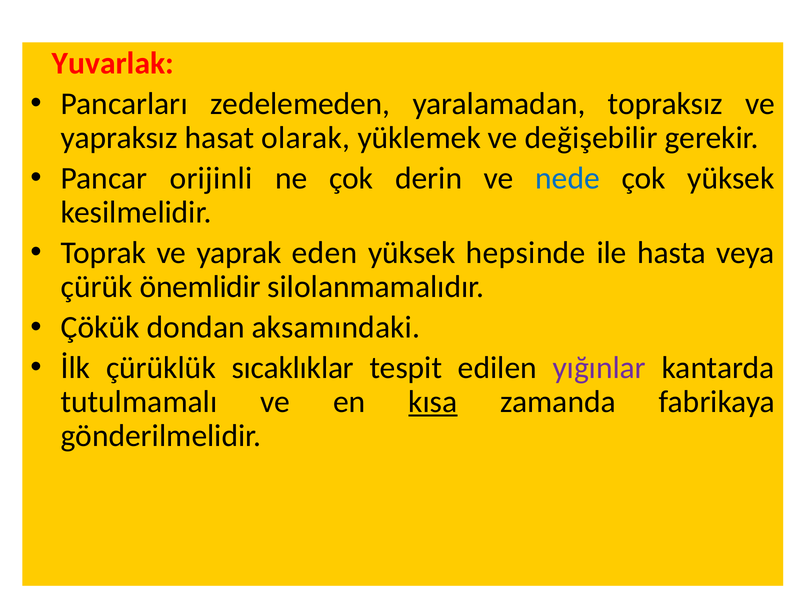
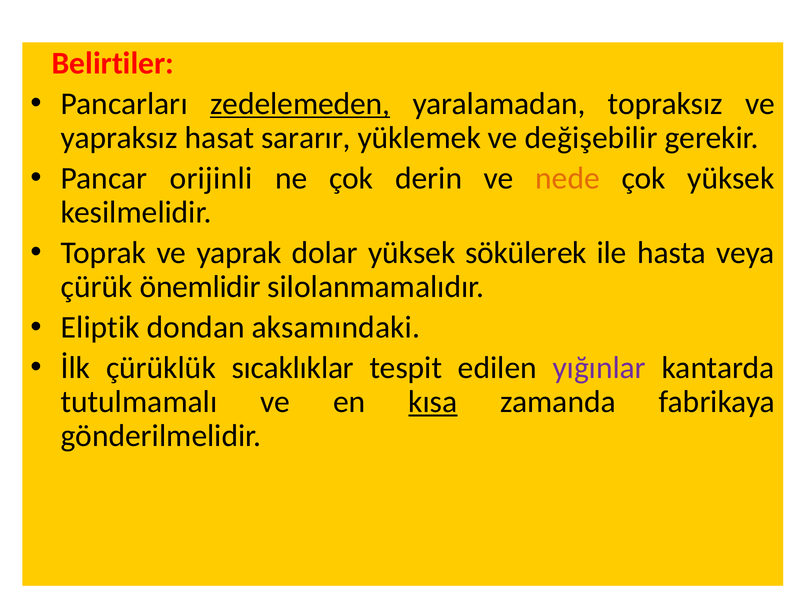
Yuvarlak: Yuvarlak -> Belirtiler (113, 63)
zedelemeden underline: none -> present (300, 104)
olarak: olarak -> sararır (306, 138)
nede colour: blue -> orange (568, 178)
eden: eden -> dolar (325, 253)
hepsinde: hepsinde -> sökülerek (526, 253)
Çökük: Çökük -> Eliptik (100, 327)
